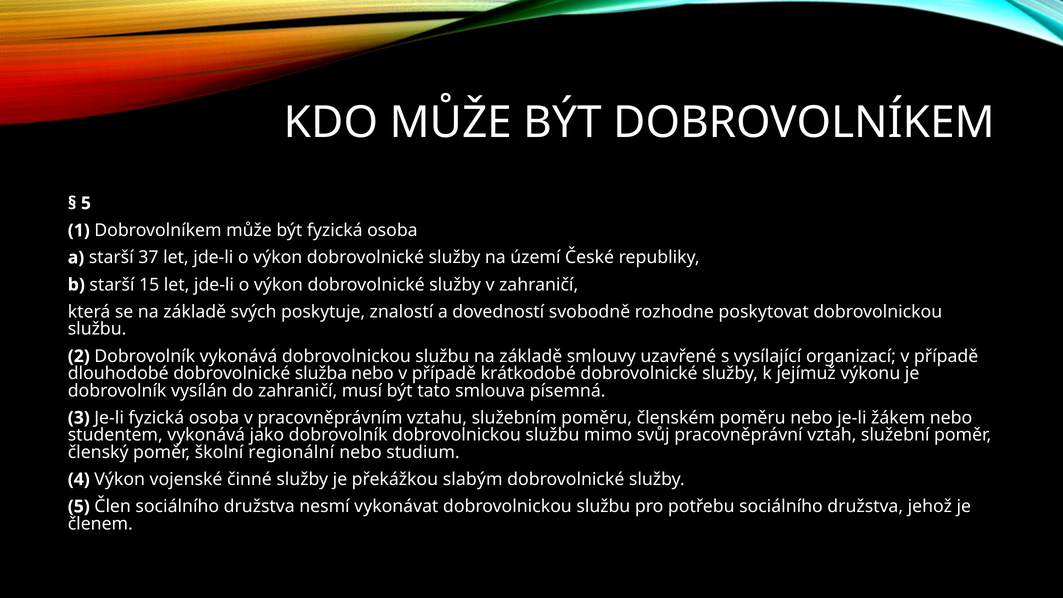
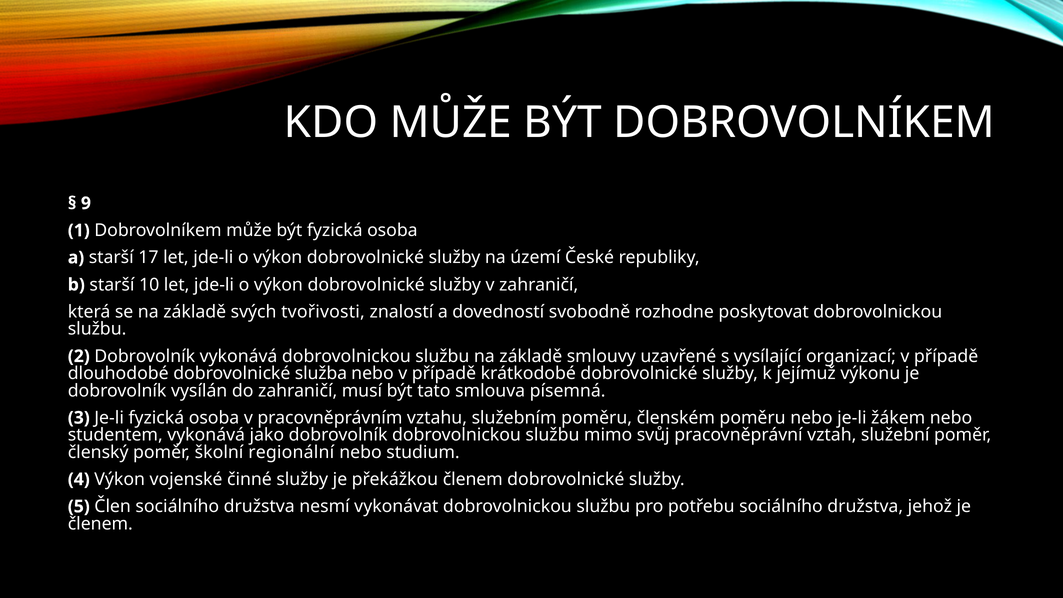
5: 5 -> 9 (86, 203)
37: 37 -> 17 (148, 258)
15: 15 -> 10 (149, 285)
poskytuje: poskytuje -> tvořivosti (323, 312)
překážkou slabým: slabým -> členem (473, 479)
